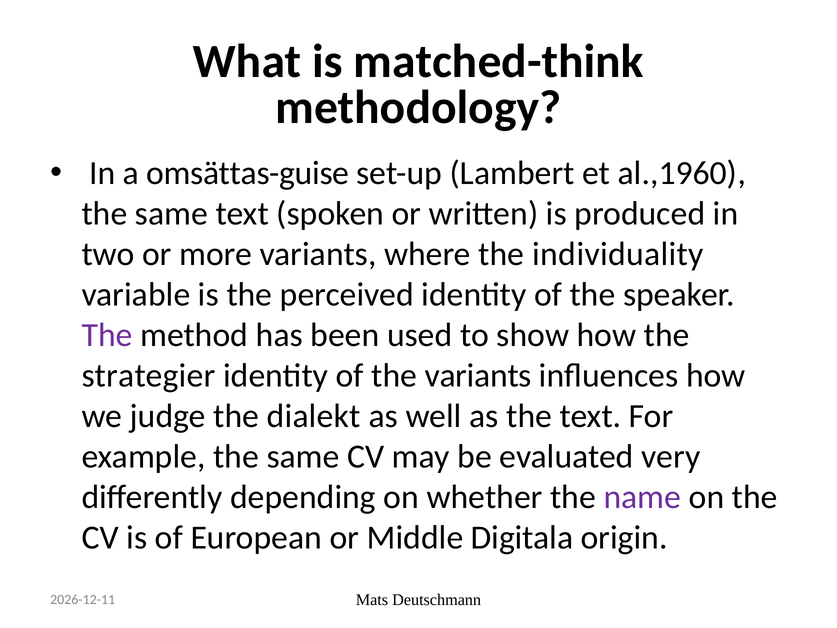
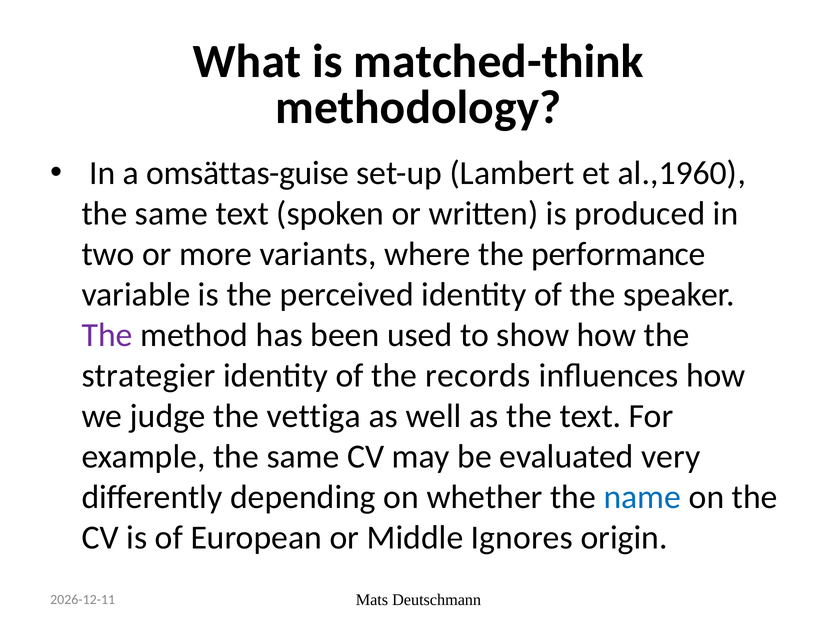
individuality: individuality -> performance (618, 254)
the variants: variants -> records (478, 376)
dialekt: dialekt -> vettiga (314, 416)
name colour: purple -> blue (642, 497)
Digitala: Digitala -> Ignores (522, 537)
